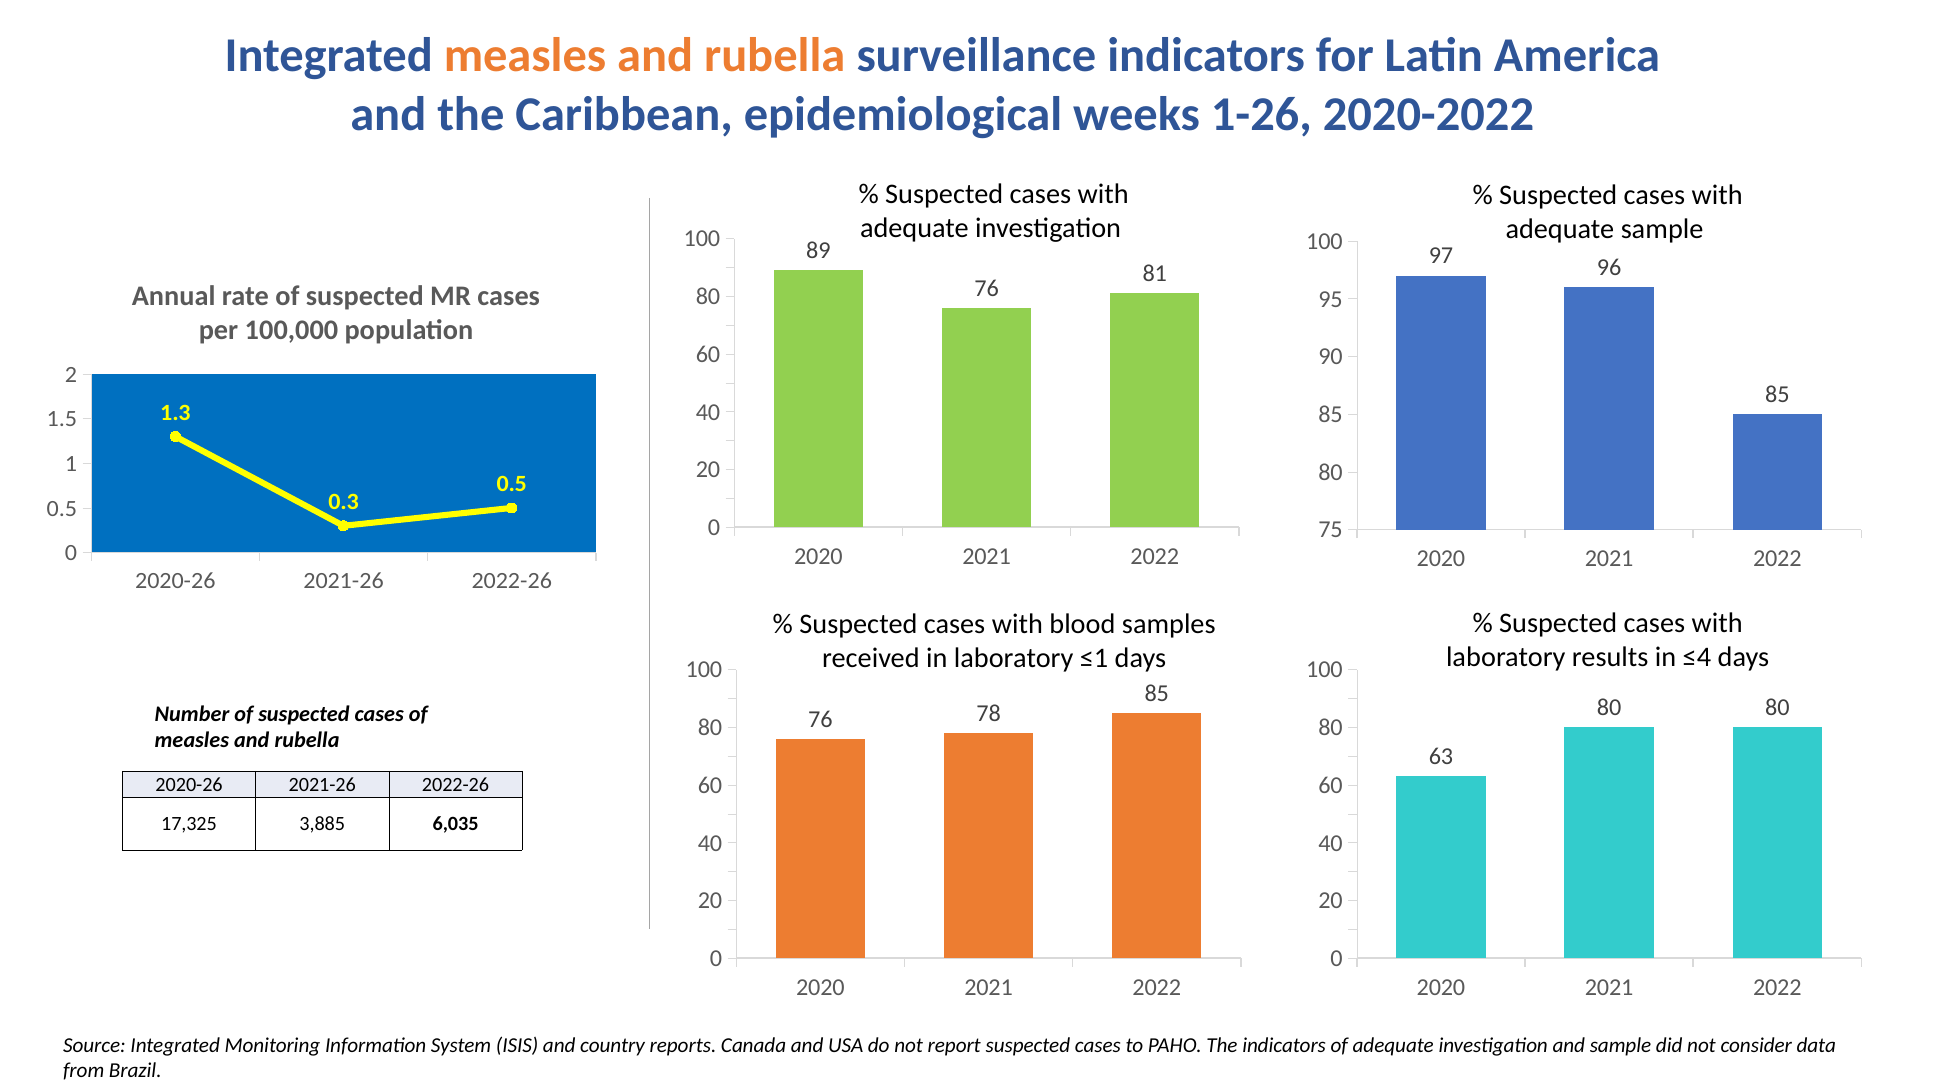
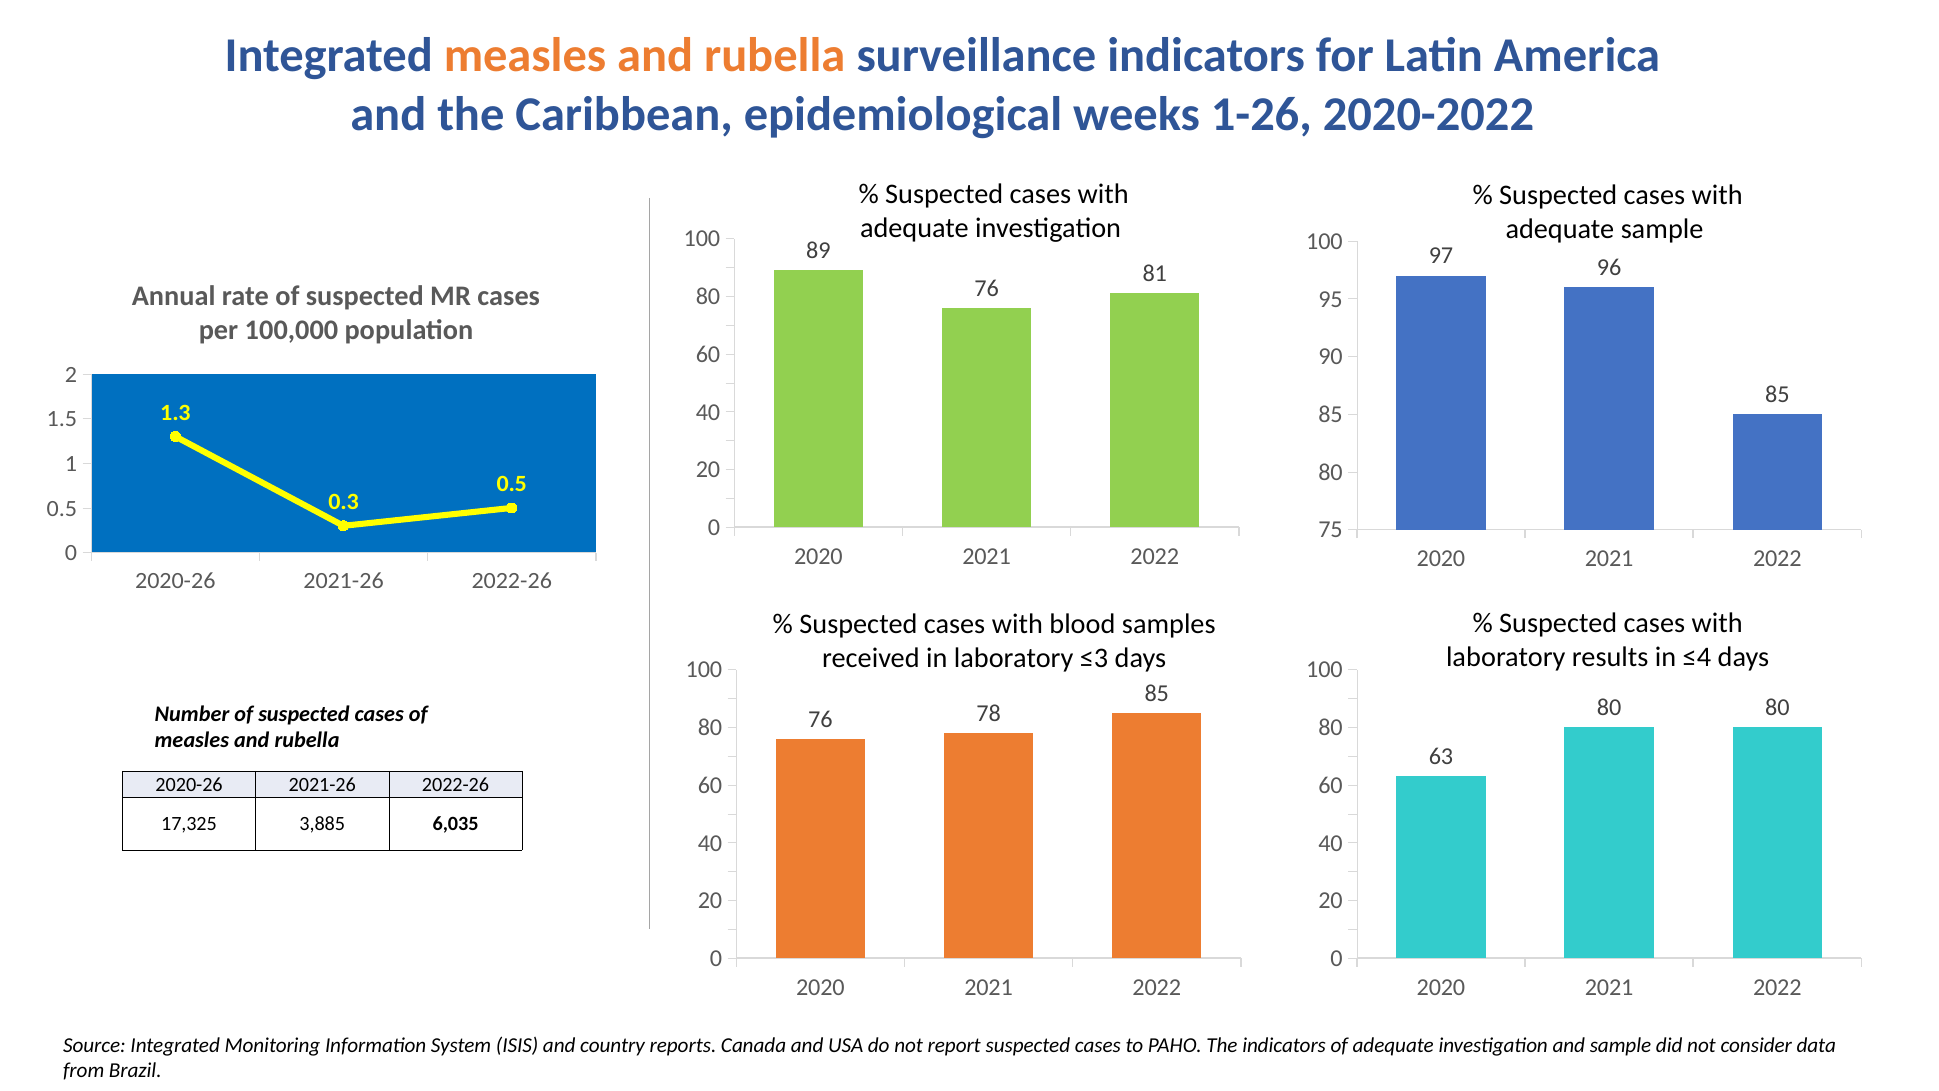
≤1: ≤1 -> ≤3 (1094, 658)
